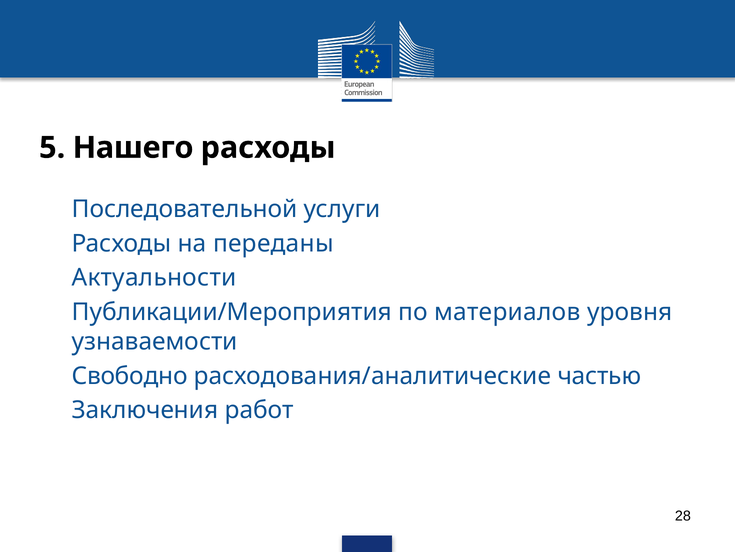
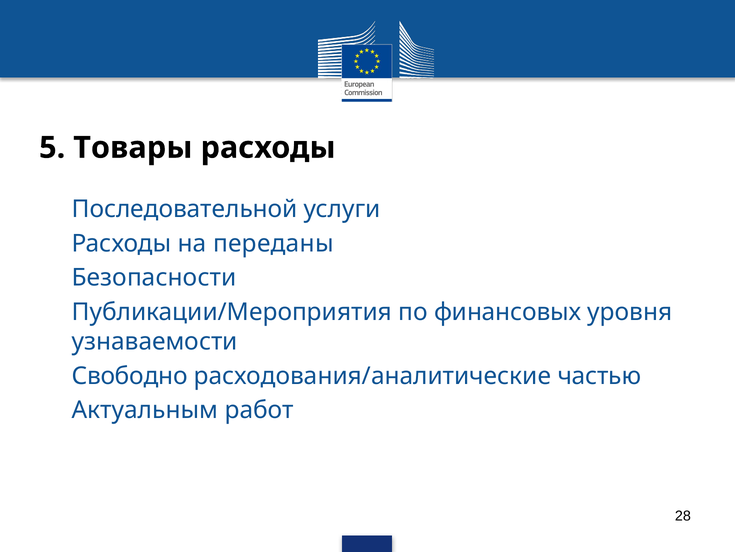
Нашего: Нашего -> Товары (133, 147)
Актуальности: Актуальности -> Безопасности (154, 278)
материалов: материалов -> финансовых (508, 312)
Заключения: Заключения -> Актуальным (145, 410)
